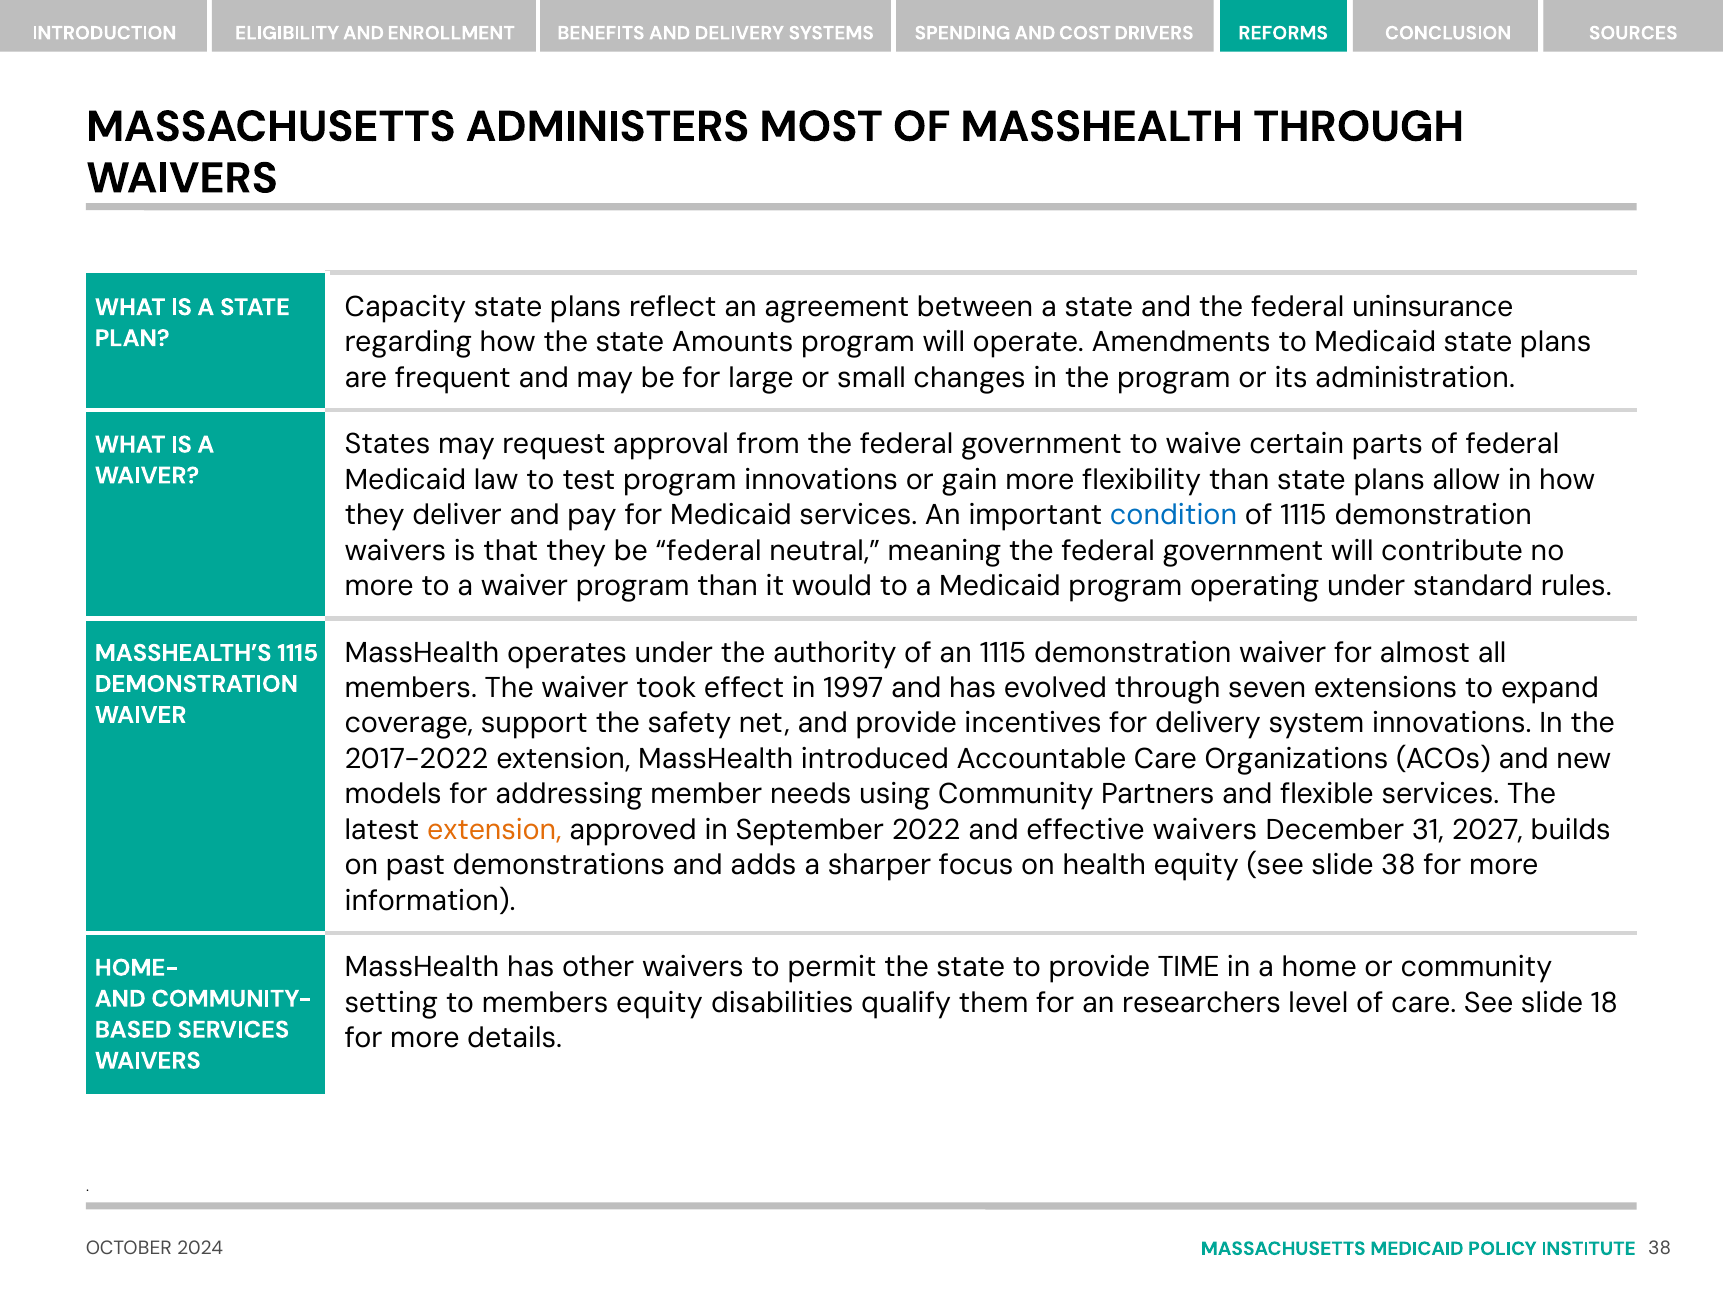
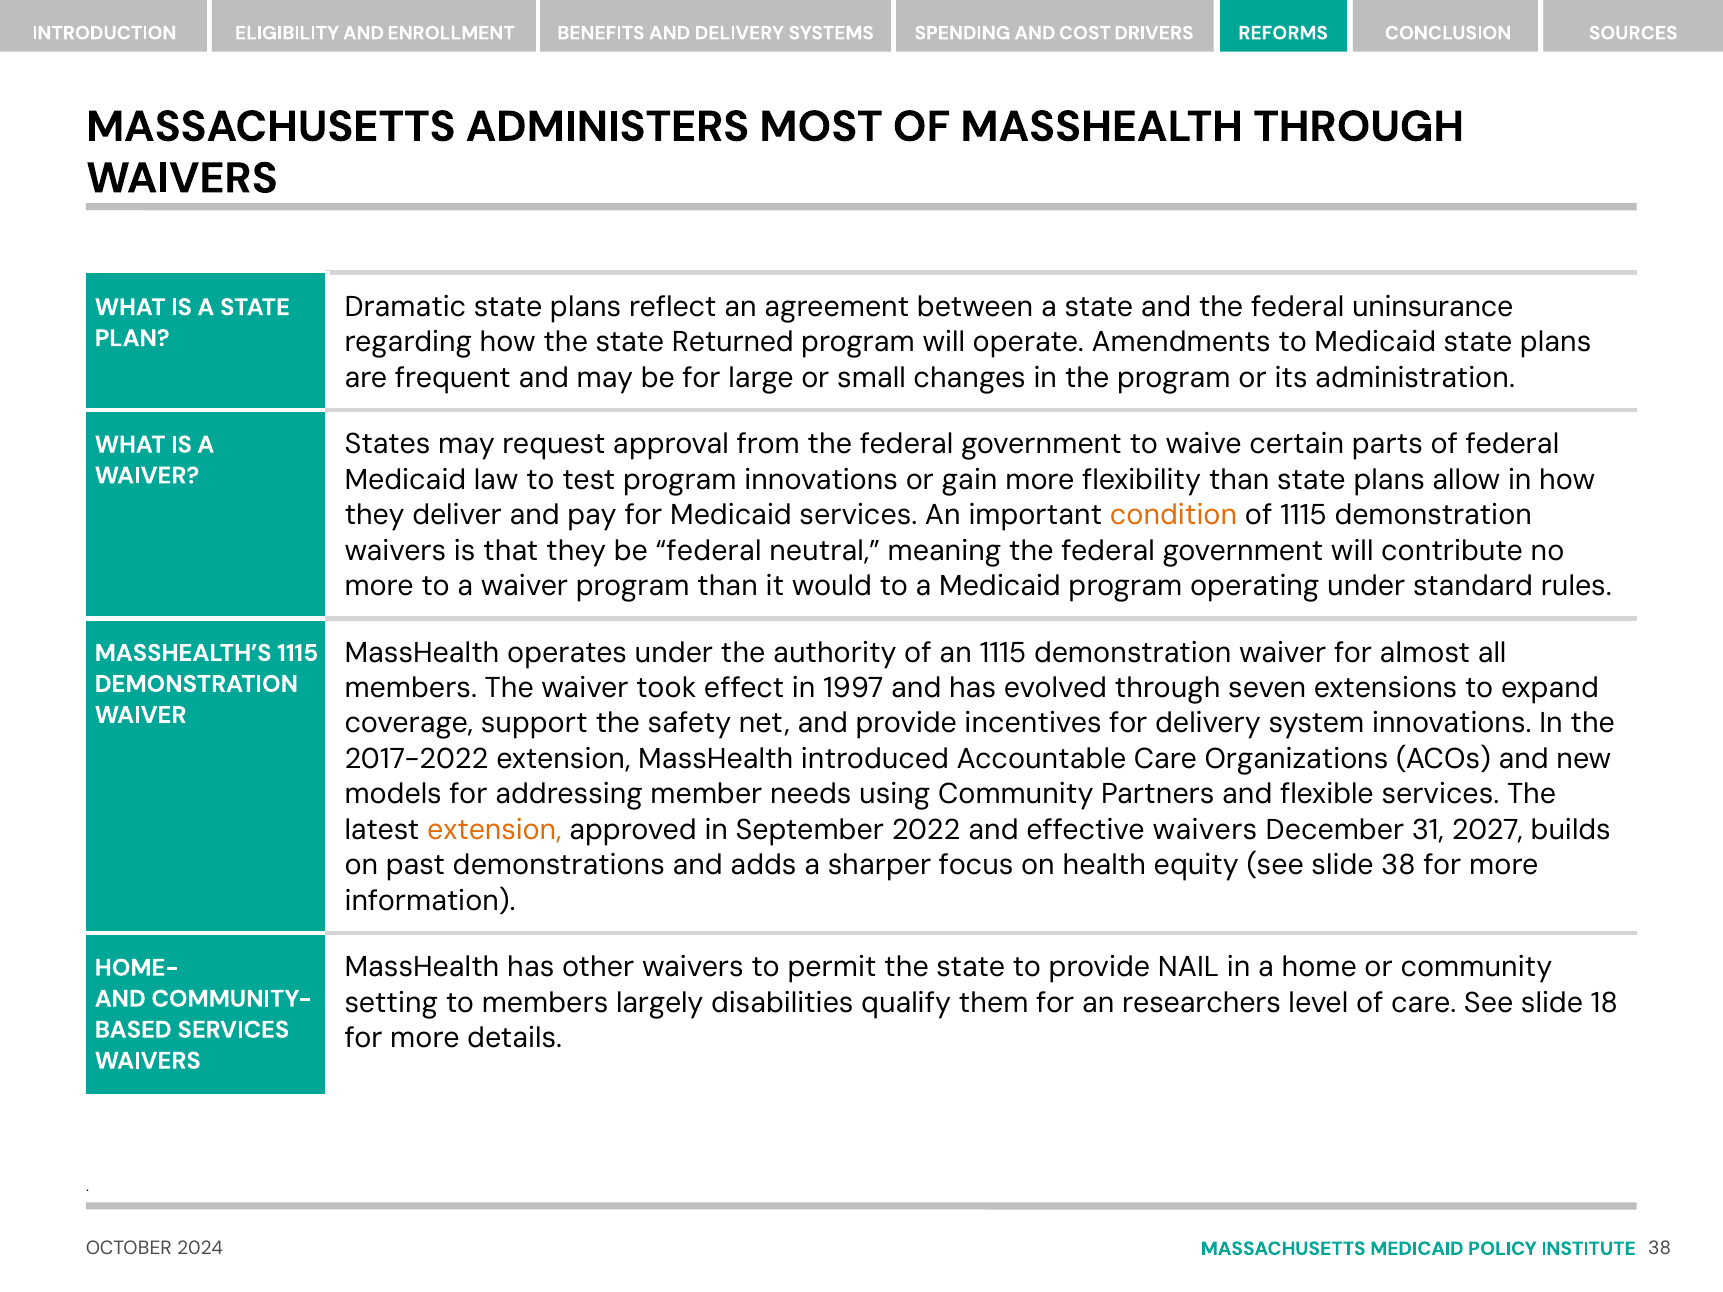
Capacity: Capacity -> Dramatic (405, 307)
Amounts: Amounts -> Returned (733, 342)
condition colour: blue -> orange (1174, 515)
TIME: TIME -> NAIL (1188, 967)
members equity: equity -> largely (660, 1003)
